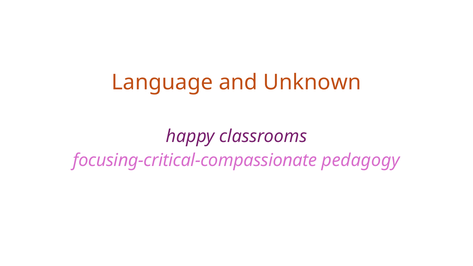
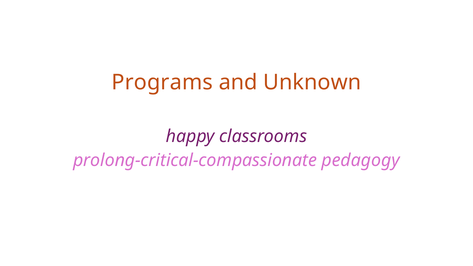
Language: Language -> Programs (162, 83)
focusing-critical-compassionate: focusing-critical-compassionate -> prolong-critical-compassionate (195, 161)
